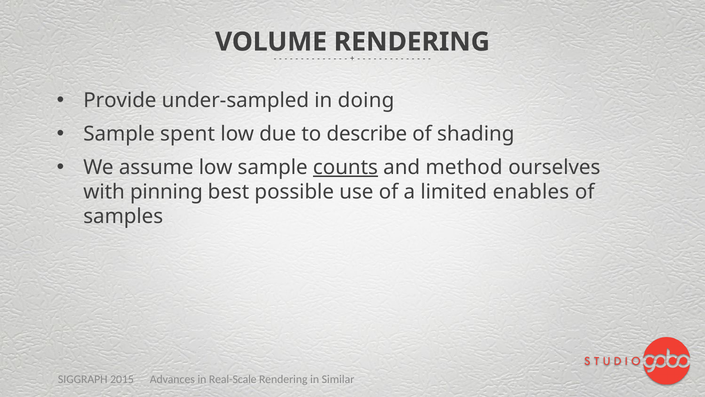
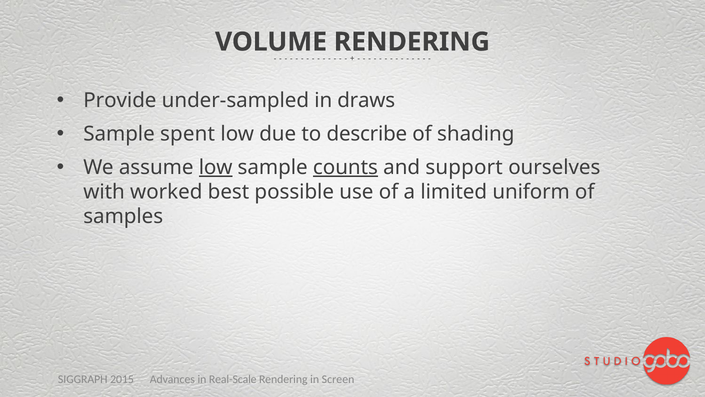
doing: doing -> draws (366, 100)
low underline: none -> present (216, 167)
method: method -> support (464, 167)
pinning: pinning -> worked (166, 192)
enables: enables -> uniform (531, 192)
Similar: Similar -> Screen (338, 379)
